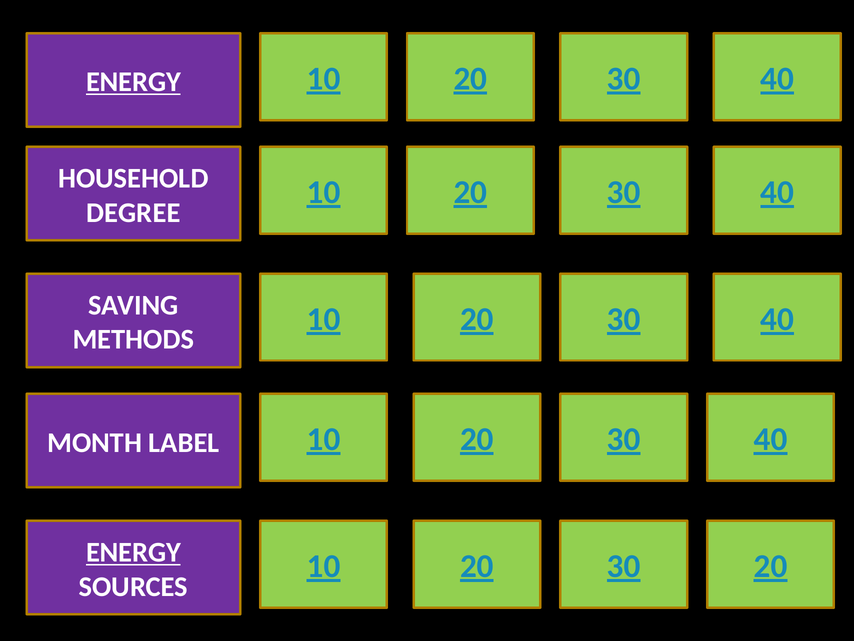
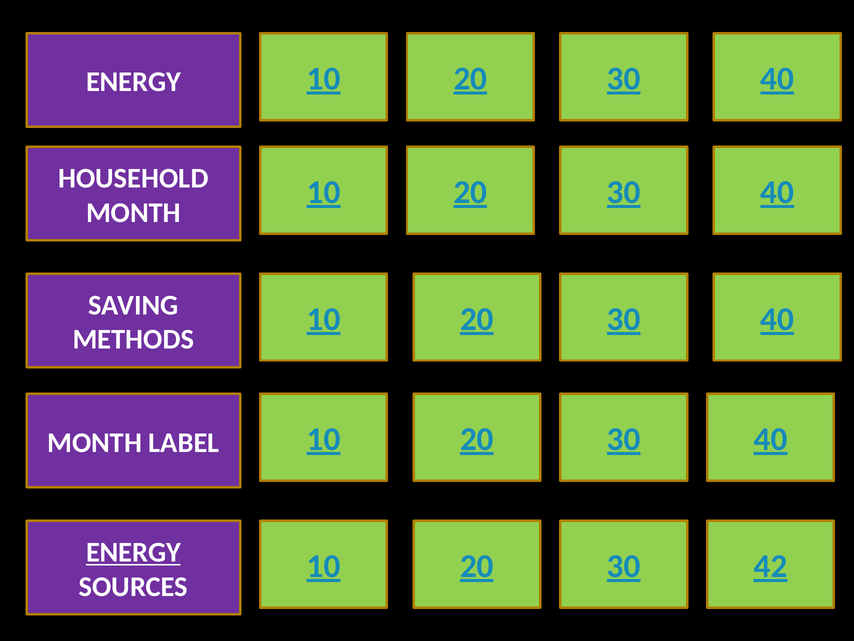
ENERGY underline: present -> none (133, 82)
DEGREE: DEGREE -> MONTH (133, 213)
30 20: 20 -> 42 (771, 566)
